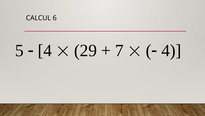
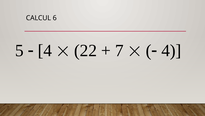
29: 29 -> 22 (86, 50)
